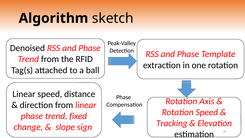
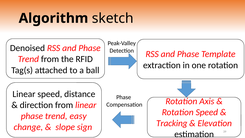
fixed: fixed -> easy (78, 116)
